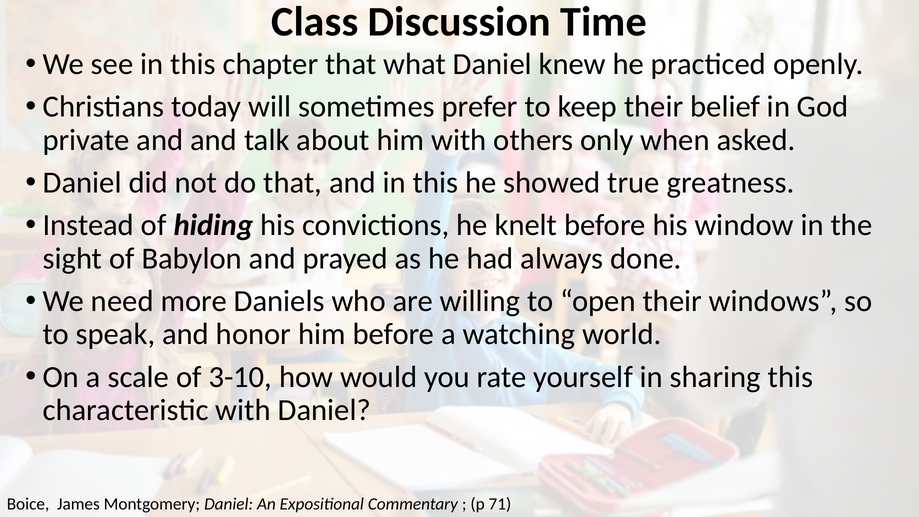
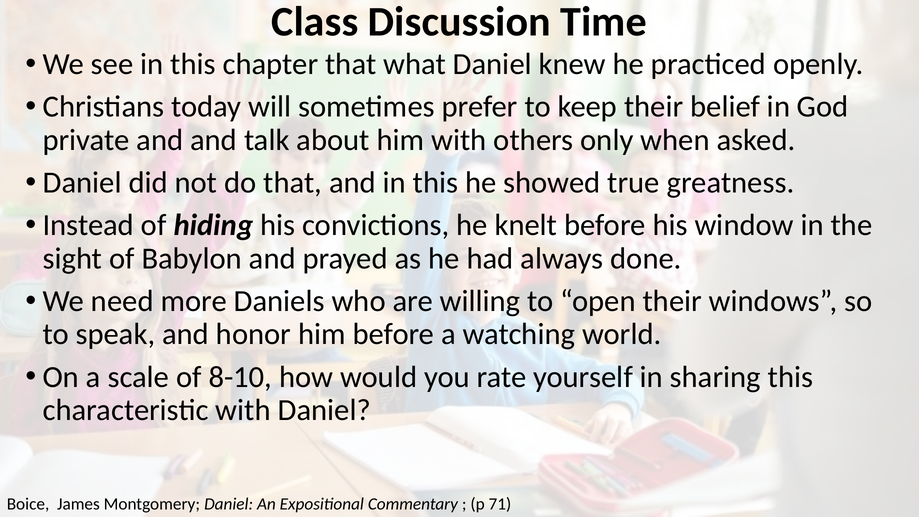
3-10: 3-10 -> 8-10 (240, 377)
